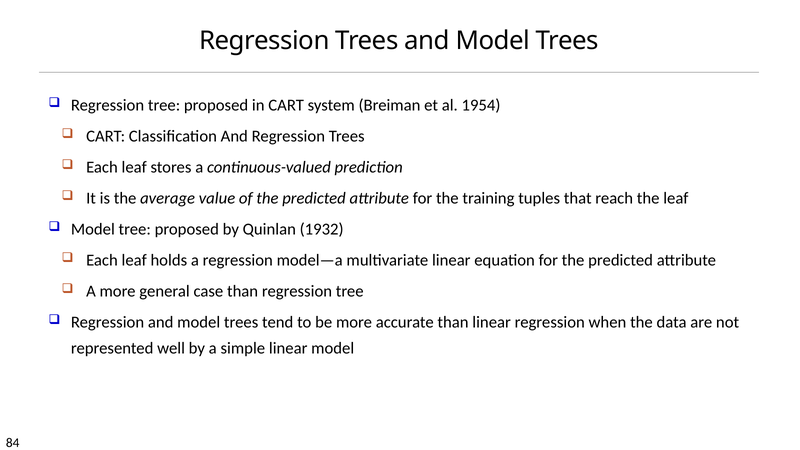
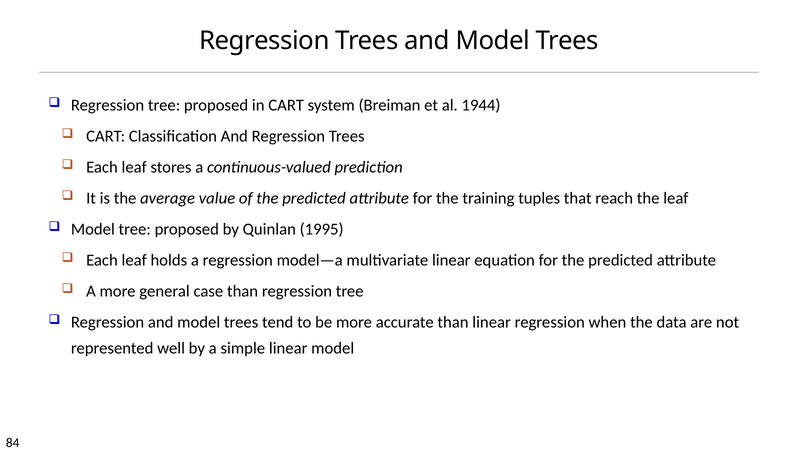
1954: 1954 -> 1944 (481, 105)
1932: 1932 -> 1995 (322, 229)
